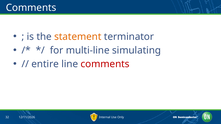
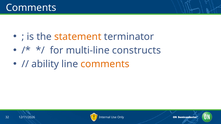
simulating: simulating -> constructs (136, 50)
entire: entire -> ability (45, 64)
comments colour: red -> orange (105, 64)
